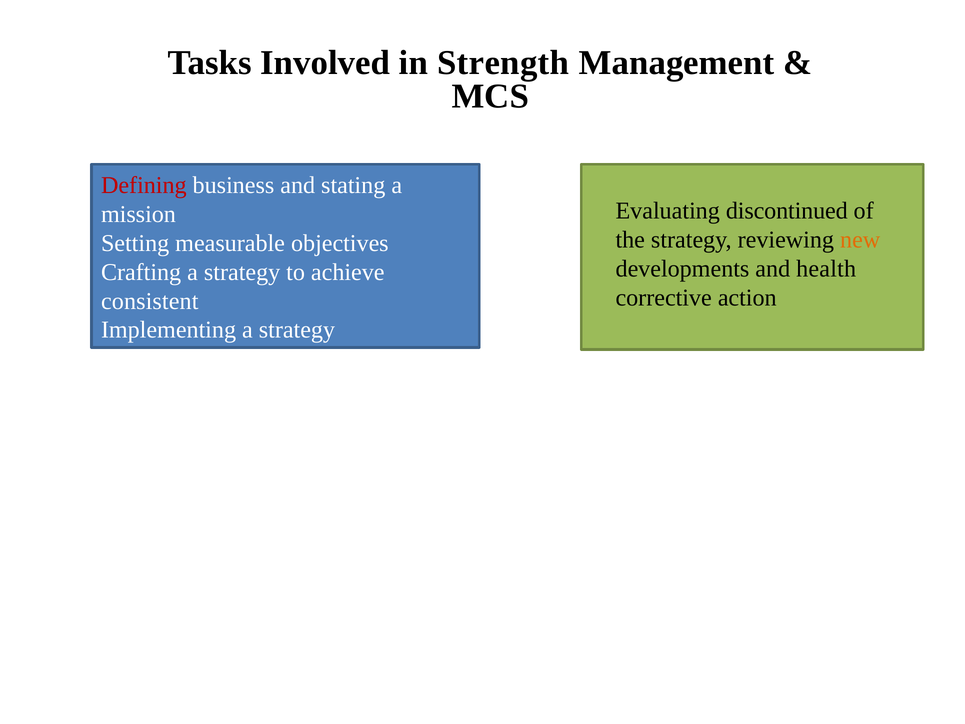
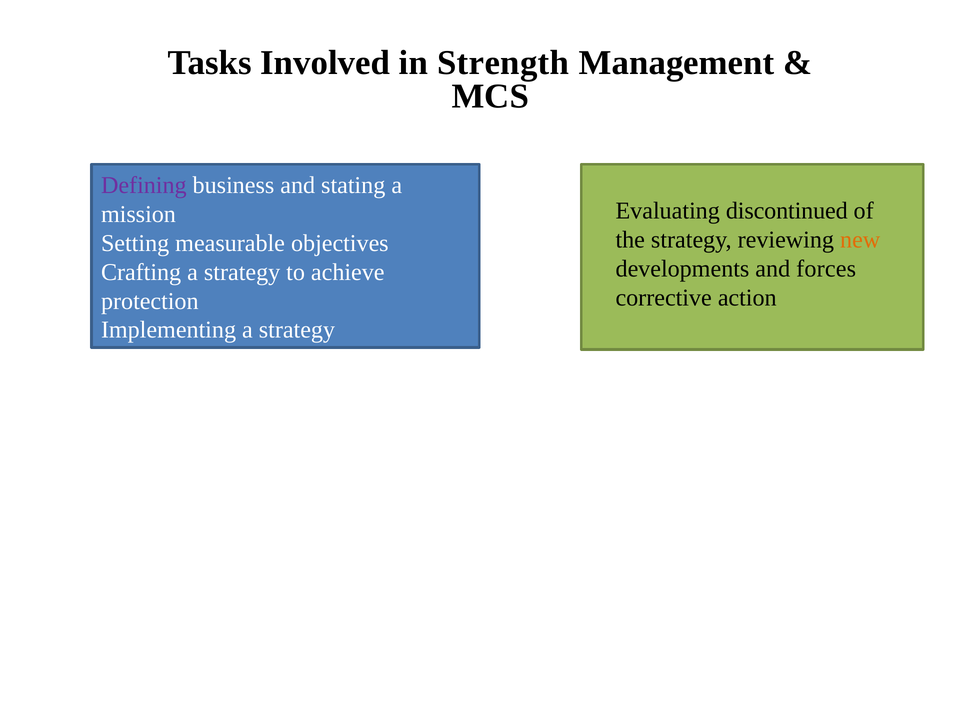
Defining colour: red -> purple (144, 185)
health: health -> forces (826, 269)
consistent: consistent -> protection (150, 301)
